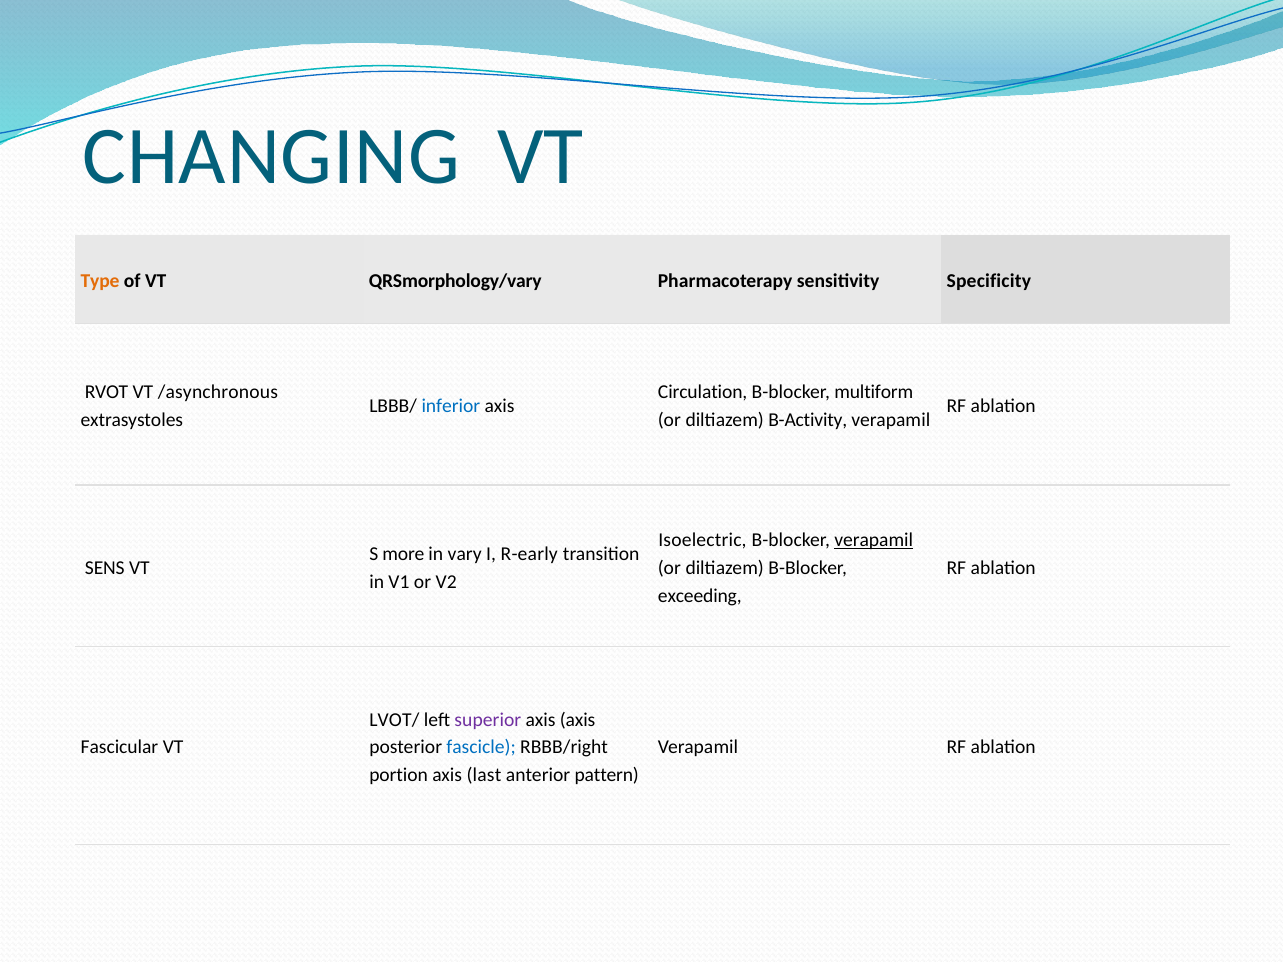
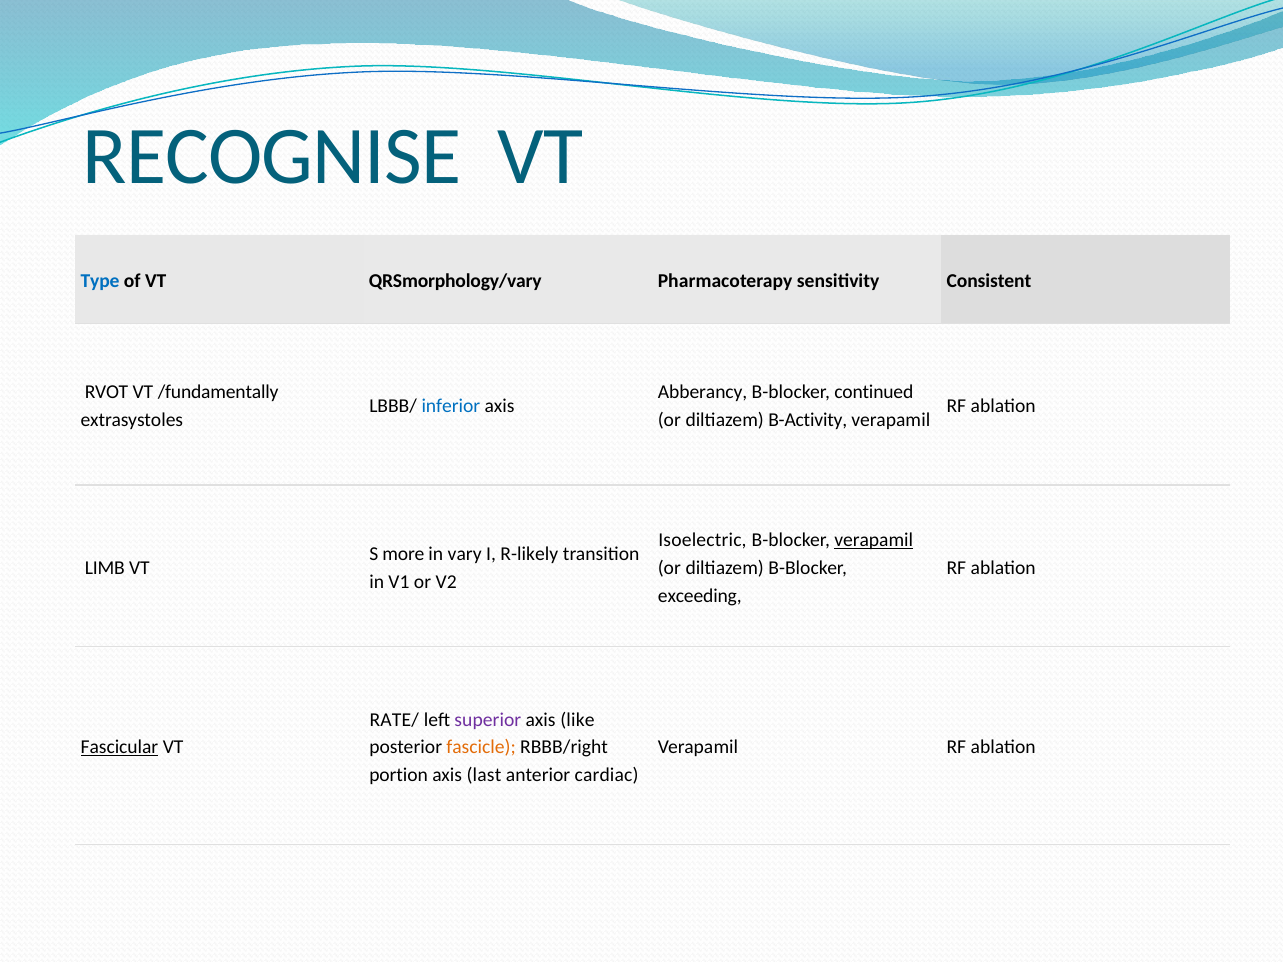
CHANGING: CHANGING -> RECOGNISE (272, 156)
Type colour: orange -> blue (100, 282)
Specificity: Specificity -> Consistent (989, 282)
/asynchronous: /asynchronous -> /fundamentally (218, 393)
Circulation: Circulation -> Abberancy (703, 393)
multiform: multiform -> continued (874, 393)
R-early: R-early -> R-likely (529, 554)
SENS: SENS -> LIMB (105, 568)
LVOT/: LVOT/ -> RATE/ (394, 720)
axis axis: axis -> like (577, 720)
Fascicular underline: none -> present (119, 748)
fascicle colour: blue -> orange (481, 748)
pattern: pattern -> cardiac (607, 775)
